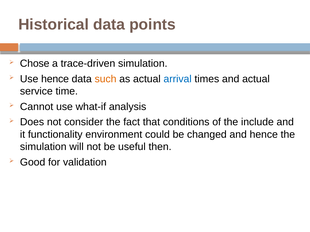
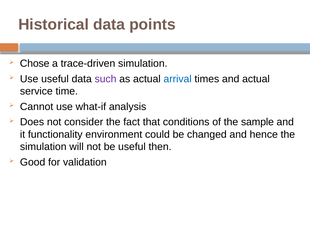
Use hence: hence -> useful (55, 79)
such colour: orange -> purple (106, 79)
include: include -> sample (257, 122)
